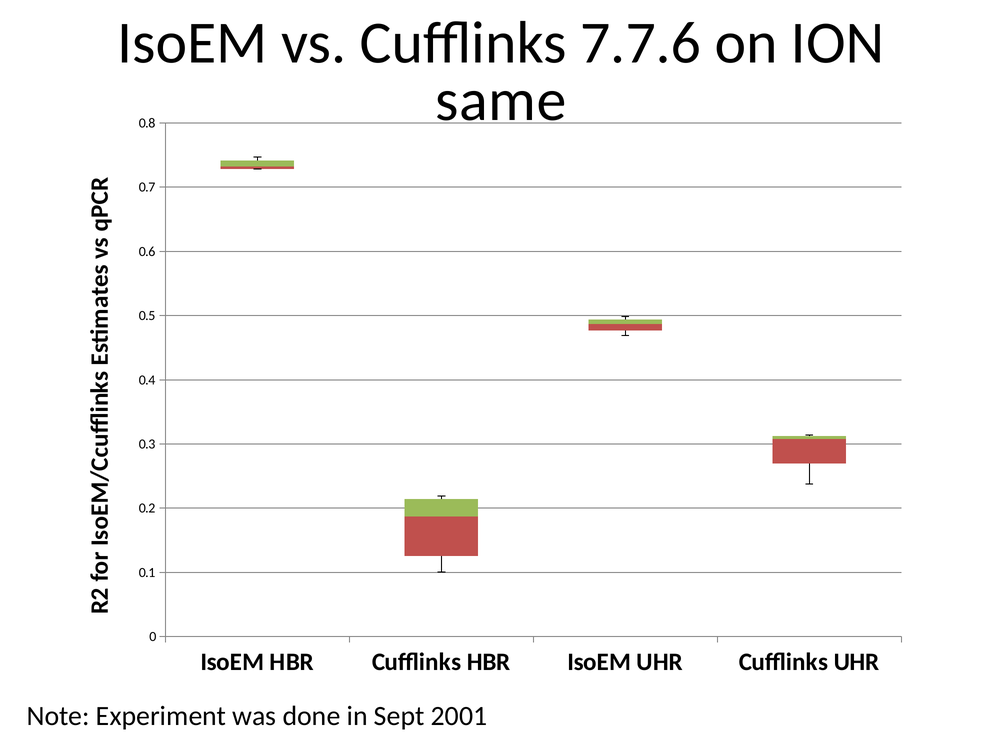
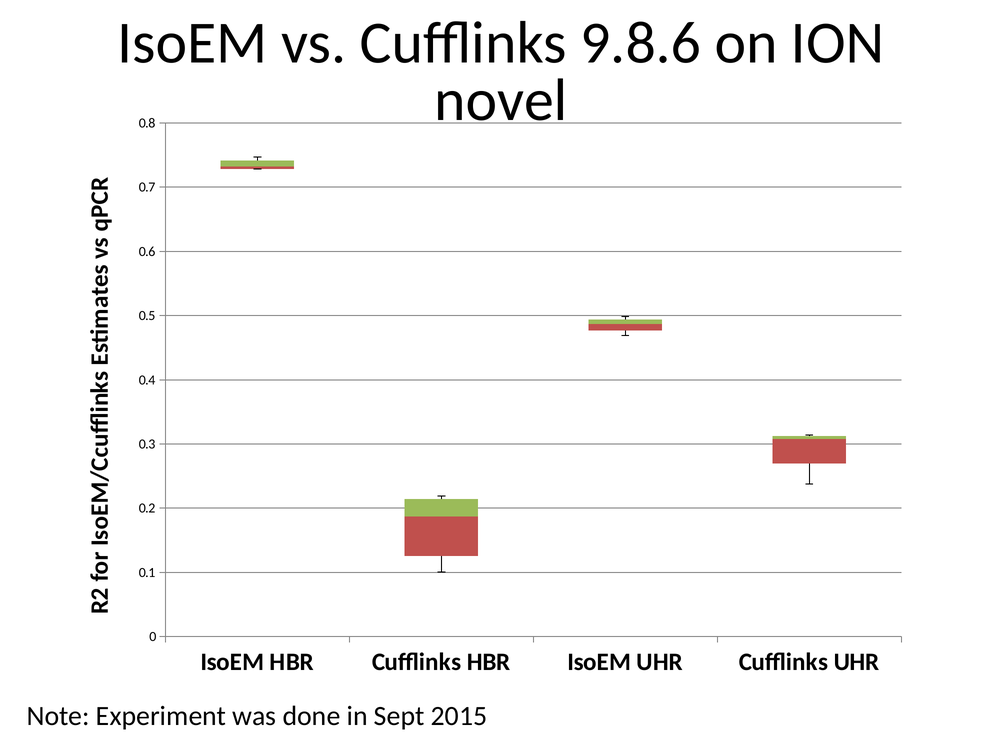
7.7.6: 7.7.6 -> 9.8.6 (641, 43)
same: same -> novel (501, 100)
2001: 2001 -> 2015 (459, 716)
